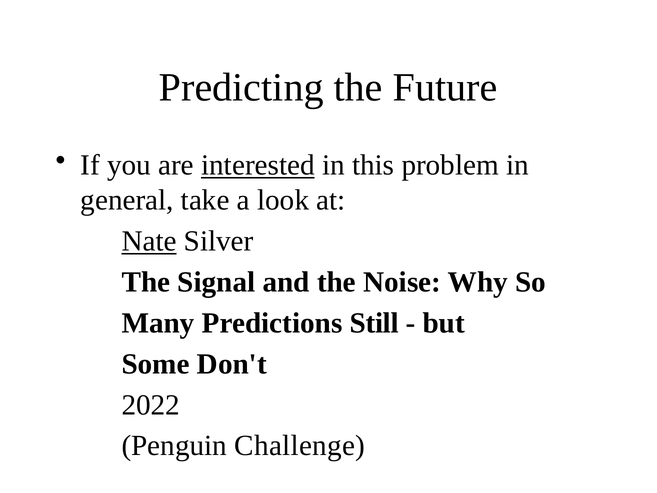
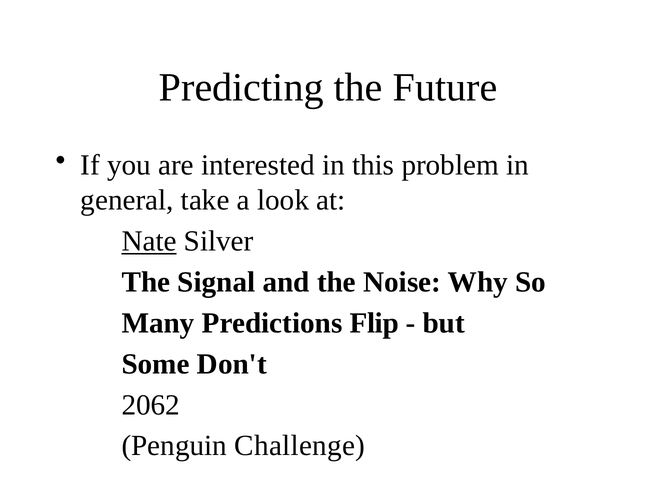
interested underline: present -> none (258, 165)
Still: Still -> Flip (374, 323)
2022: 2022 -> 2062 (151, 405)
